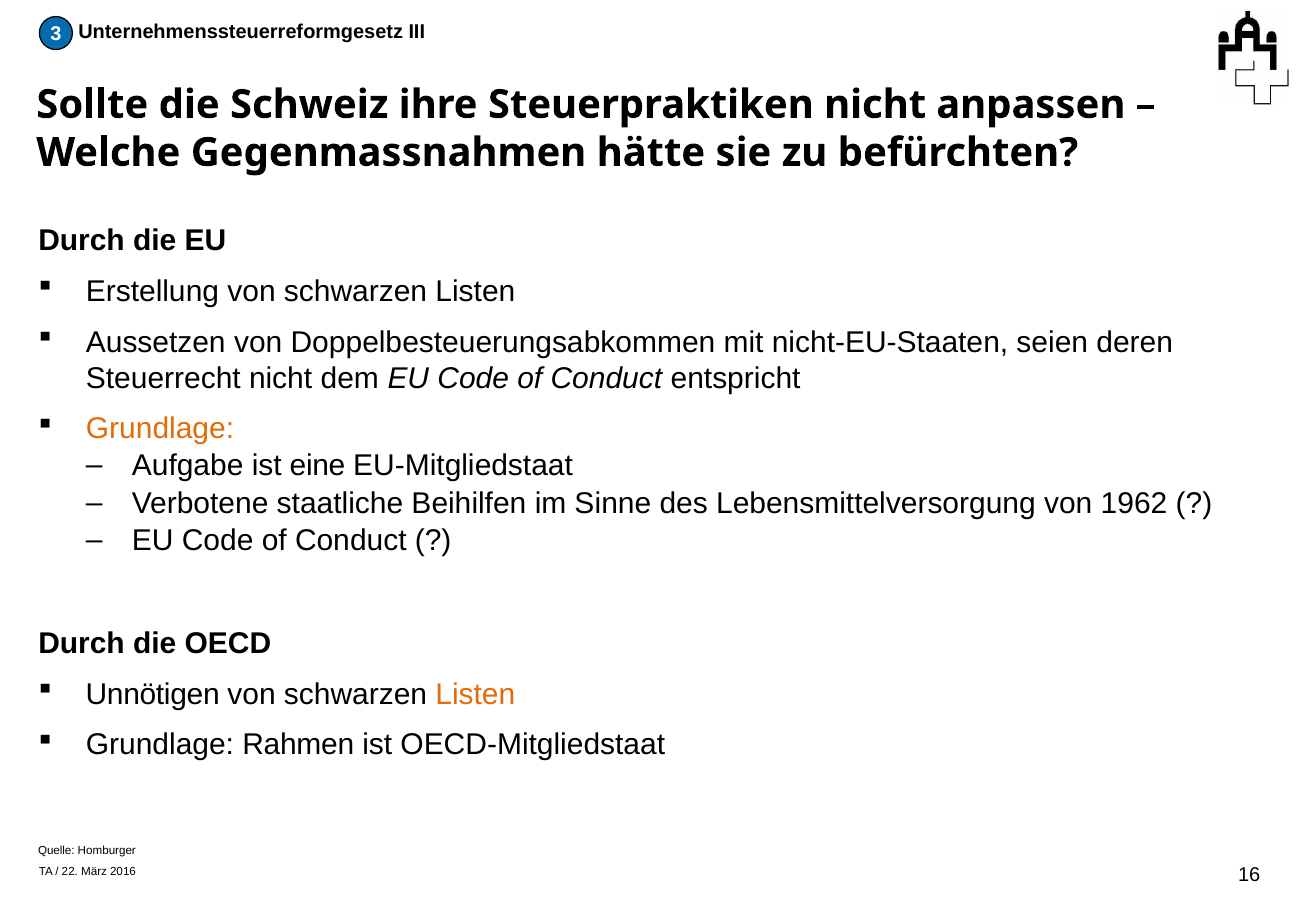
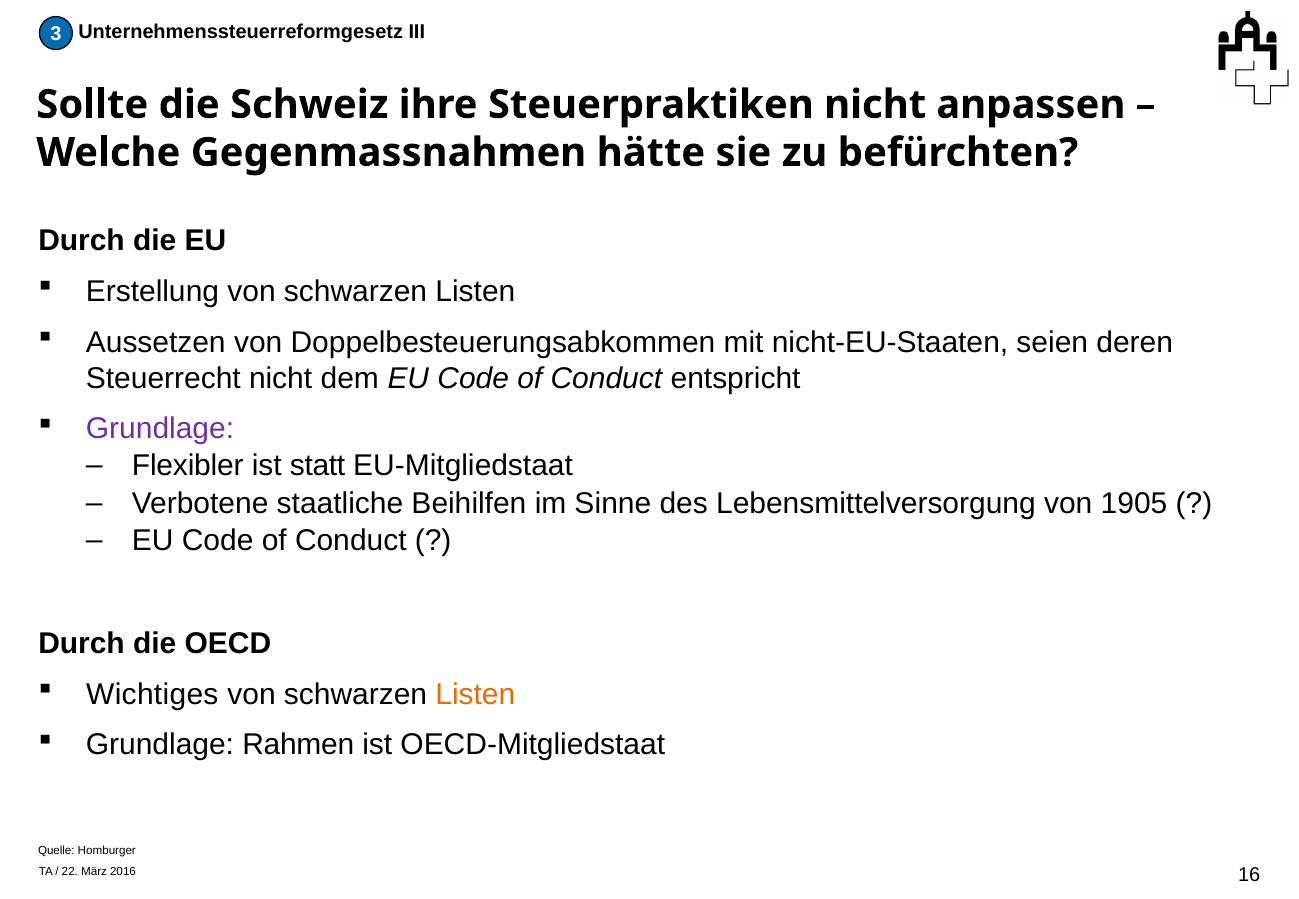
Grundlage colour: orange -> purple (160, 429)
Aufgabe: Aufgabe -> Flexibler (188, 466)
eine: eine -> statt (318, 466)
1962: 1962 -> 1905 (1134, 504)
Unnötigen: Unnötigen -> Wichtiges (152, 694)
